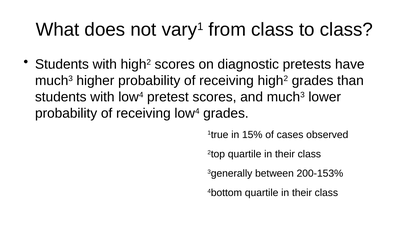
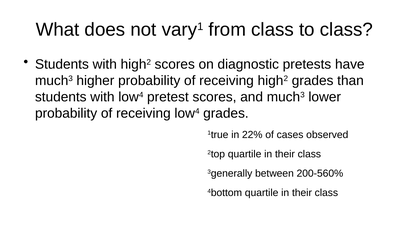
15%: 15% -> 22% (252, 135)
200-153%: 200-153% -> 200-560% (320, 174)
